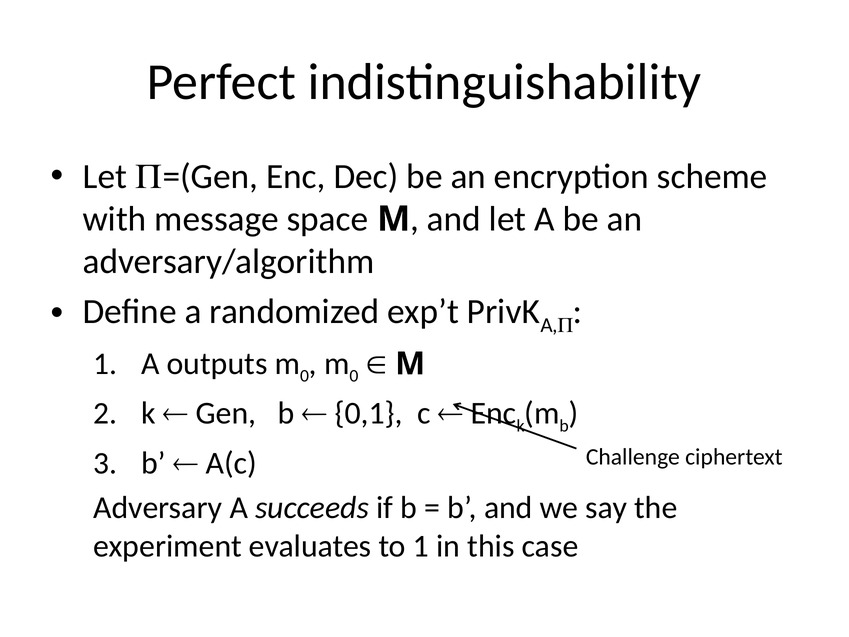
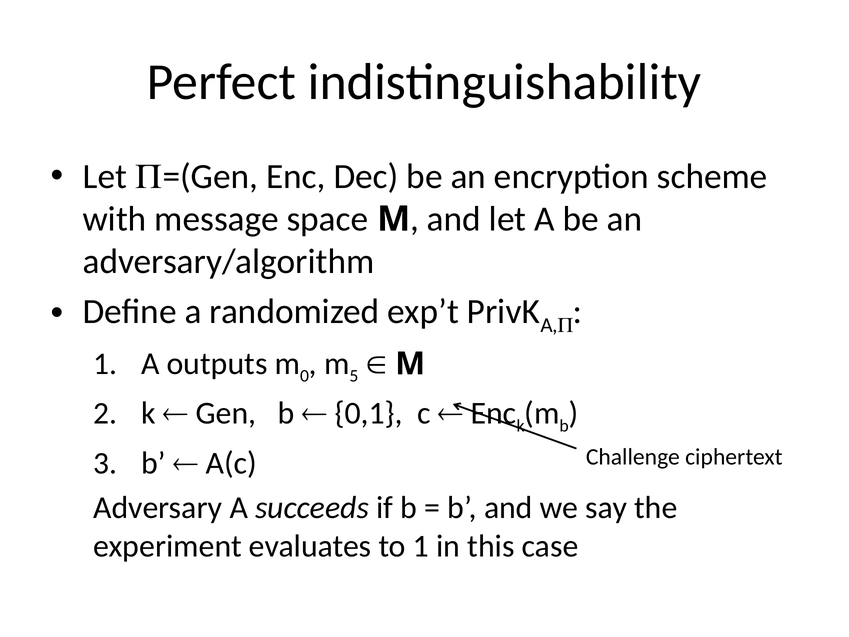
0: 0 -> 5 (354, 376)
